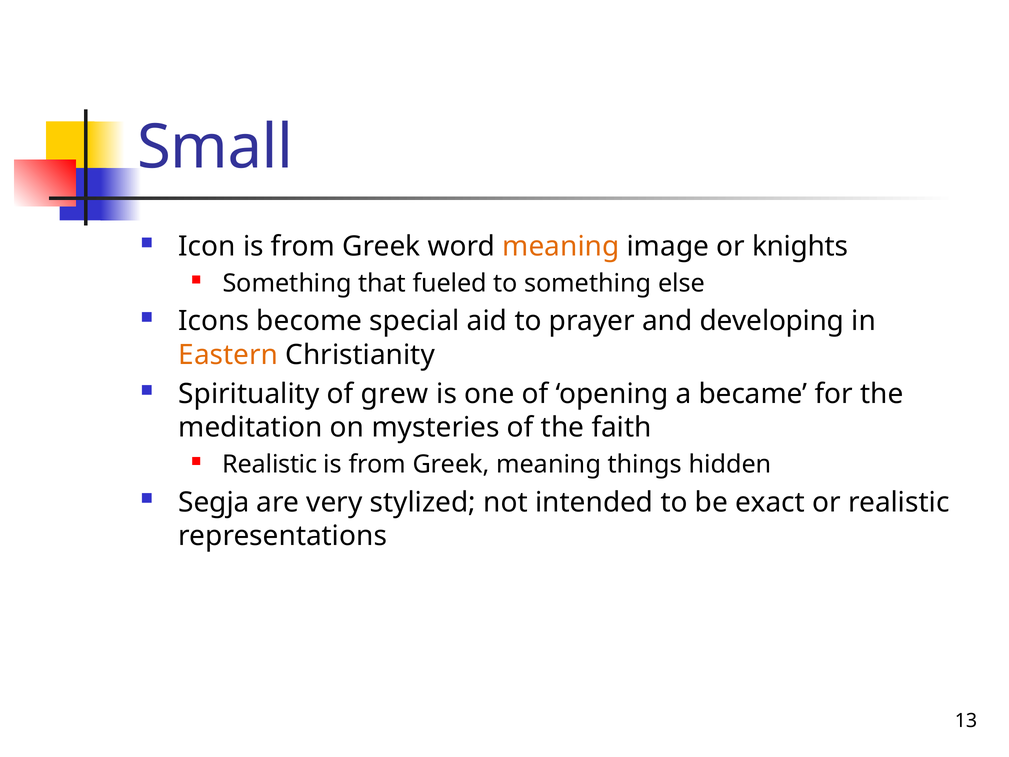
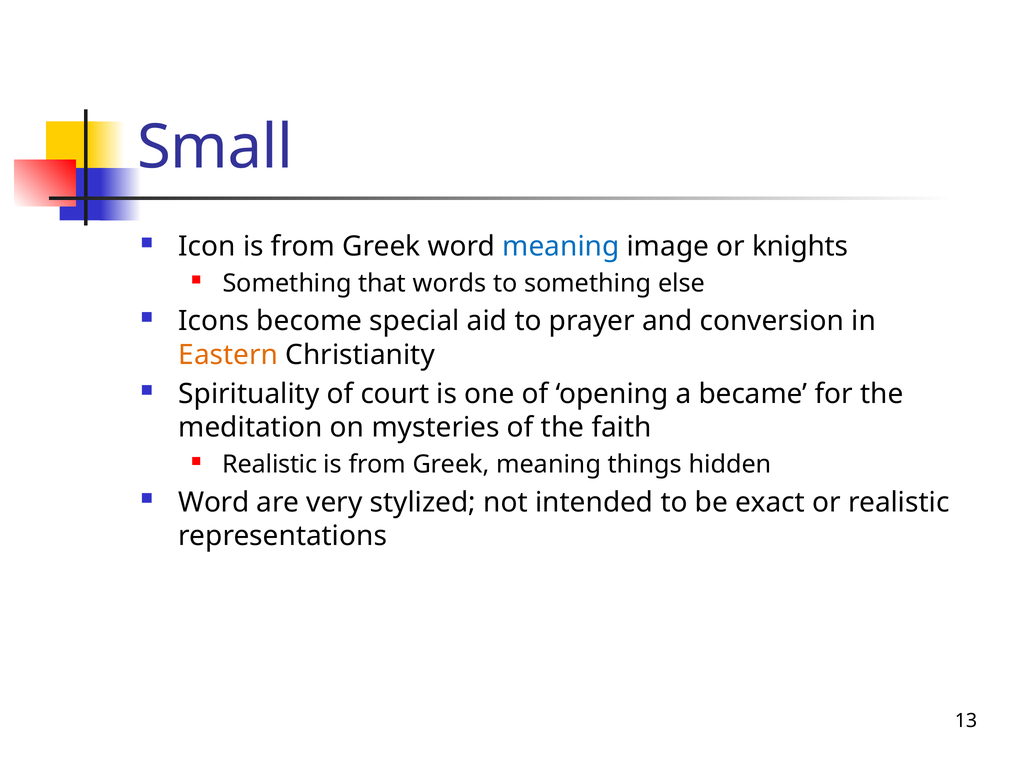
meaning colour: orange -> blue (561, 246)
fueled: fueled -> words (450, 283)
developing: developing -> conversion (772, 321)
grew: grew -> court (395, 394)
Segja: Segja -> Word (214, 502)
